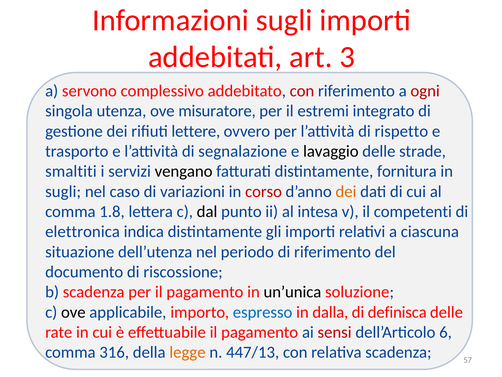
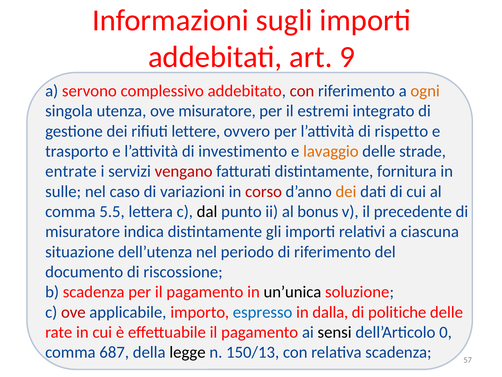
3: 3 -> 9 (347, 57)
ogni colour: red -> orange (425, 91)
segnalazione: segnalazione -> investimento (243, 151)
lavaggio colour: black -> orange (331, 151)
smaltiti: smaltiti -> entrate (71, 171)
vengano colour: black -> red (184, 171)
sugli: sugli -> sulle (63, 191)
1.8: 1.8 -> 5.5 (112, 211)
intesa: intesa -> bonus (318, 211)
competenti: competenti -> precedente (413, 211)
elettronica: elettronica -> misuratore (83, 231)
ove colour: black -> red (73, 312)
definisca: definisca -> politiche (397, 312)
sensi colour: red -> black (335, 332)
6: 6 -> 0 (446, 332)
316: 316 -> 687 (114, 352)
legge colour: orange -> black (187, 352)
447/13: 447/13 -> 150/13 (253, 352)
